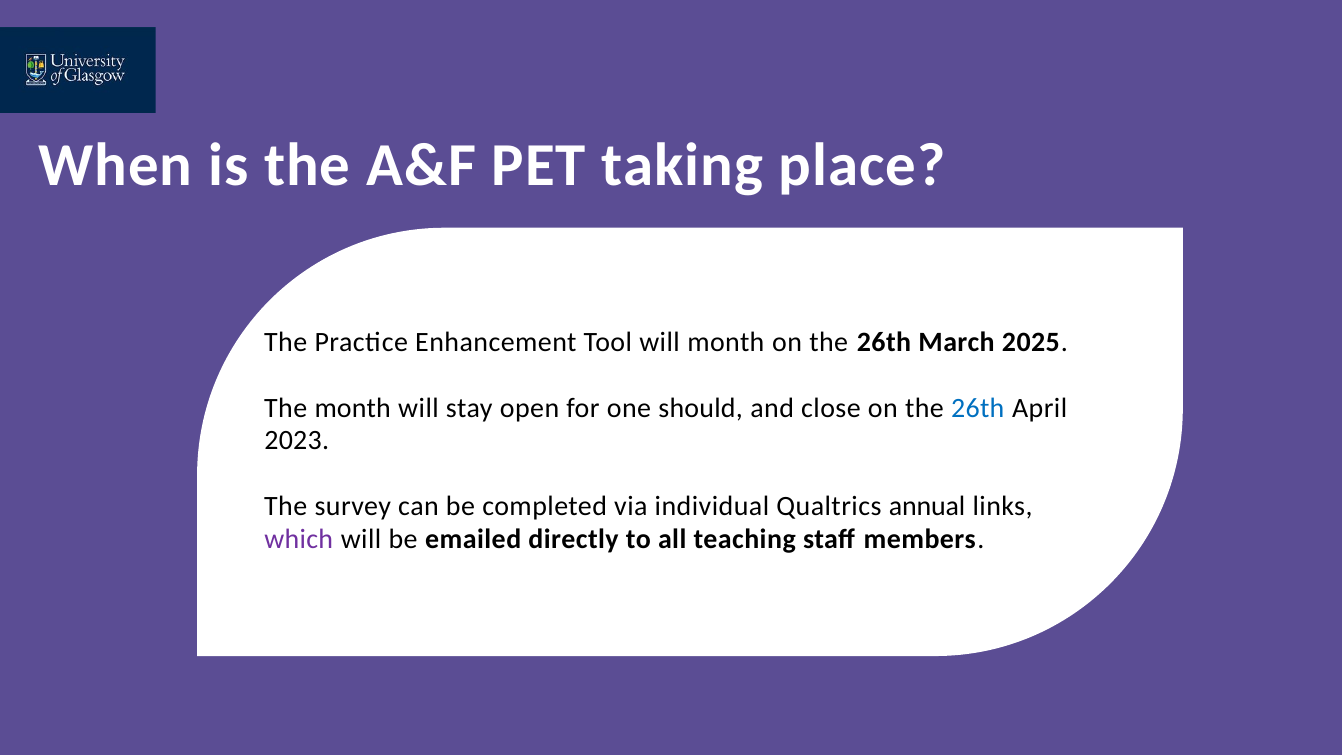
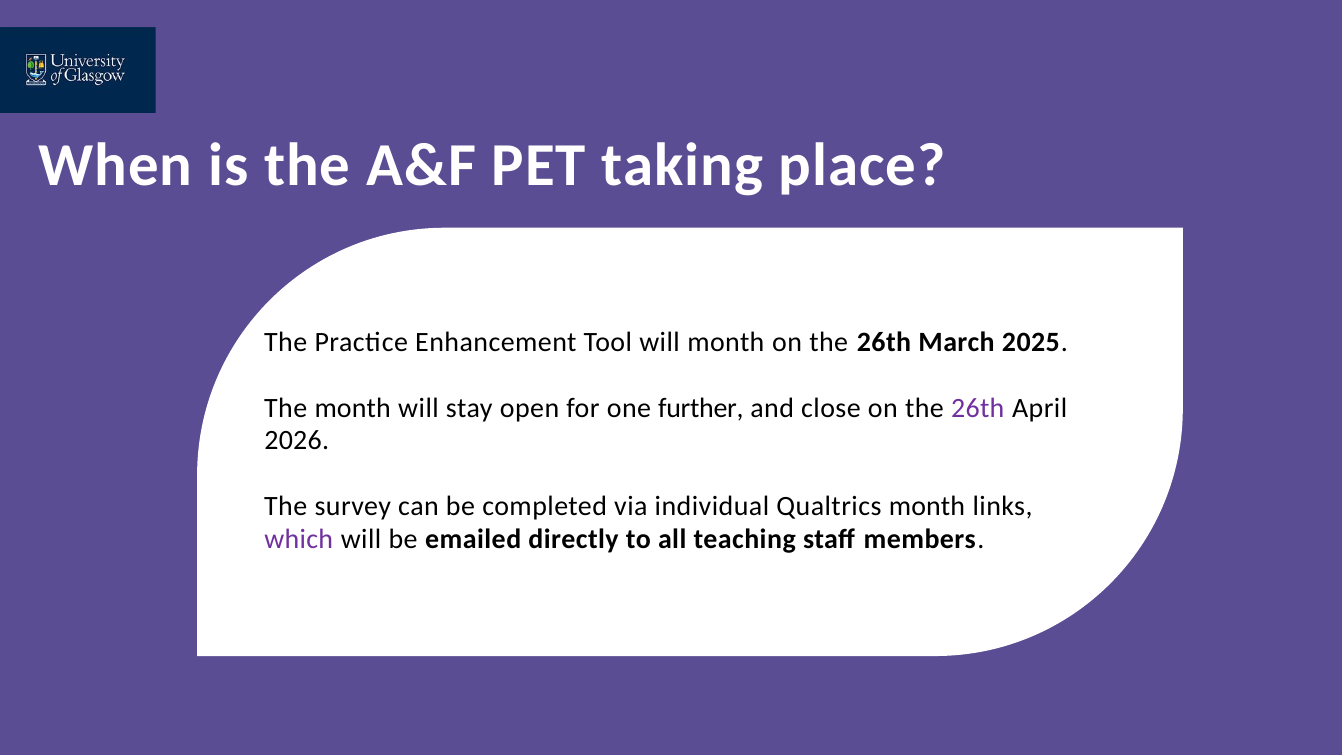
should: should -> further (701, 408)
26th colour: blue -> purple (978, 408)
2023: 2023 -> 2026 (297, 441)
Qualtrics annual: annual -> month (927, 506)
